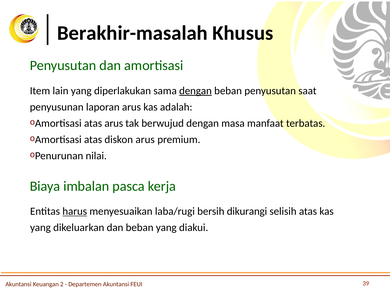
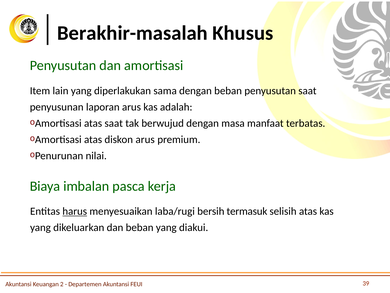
dengan underline: present -> none (195, 91)
atas arus: arus -> saat (114, 123)
dikurangi: dikurangi -> termasuk (247, 211)
